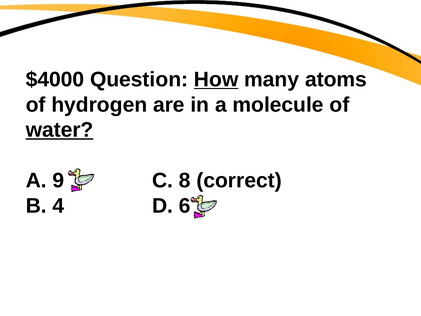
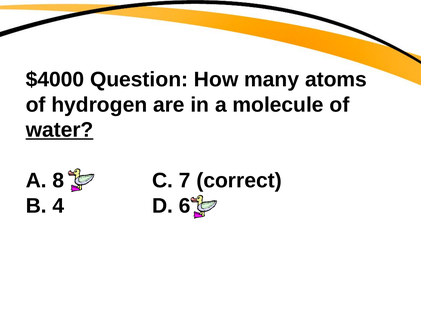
How underline: present -> none (216, 79)
9: 9 -> 8 (58, 180)
8: 8 -> 7 (185, 180)
